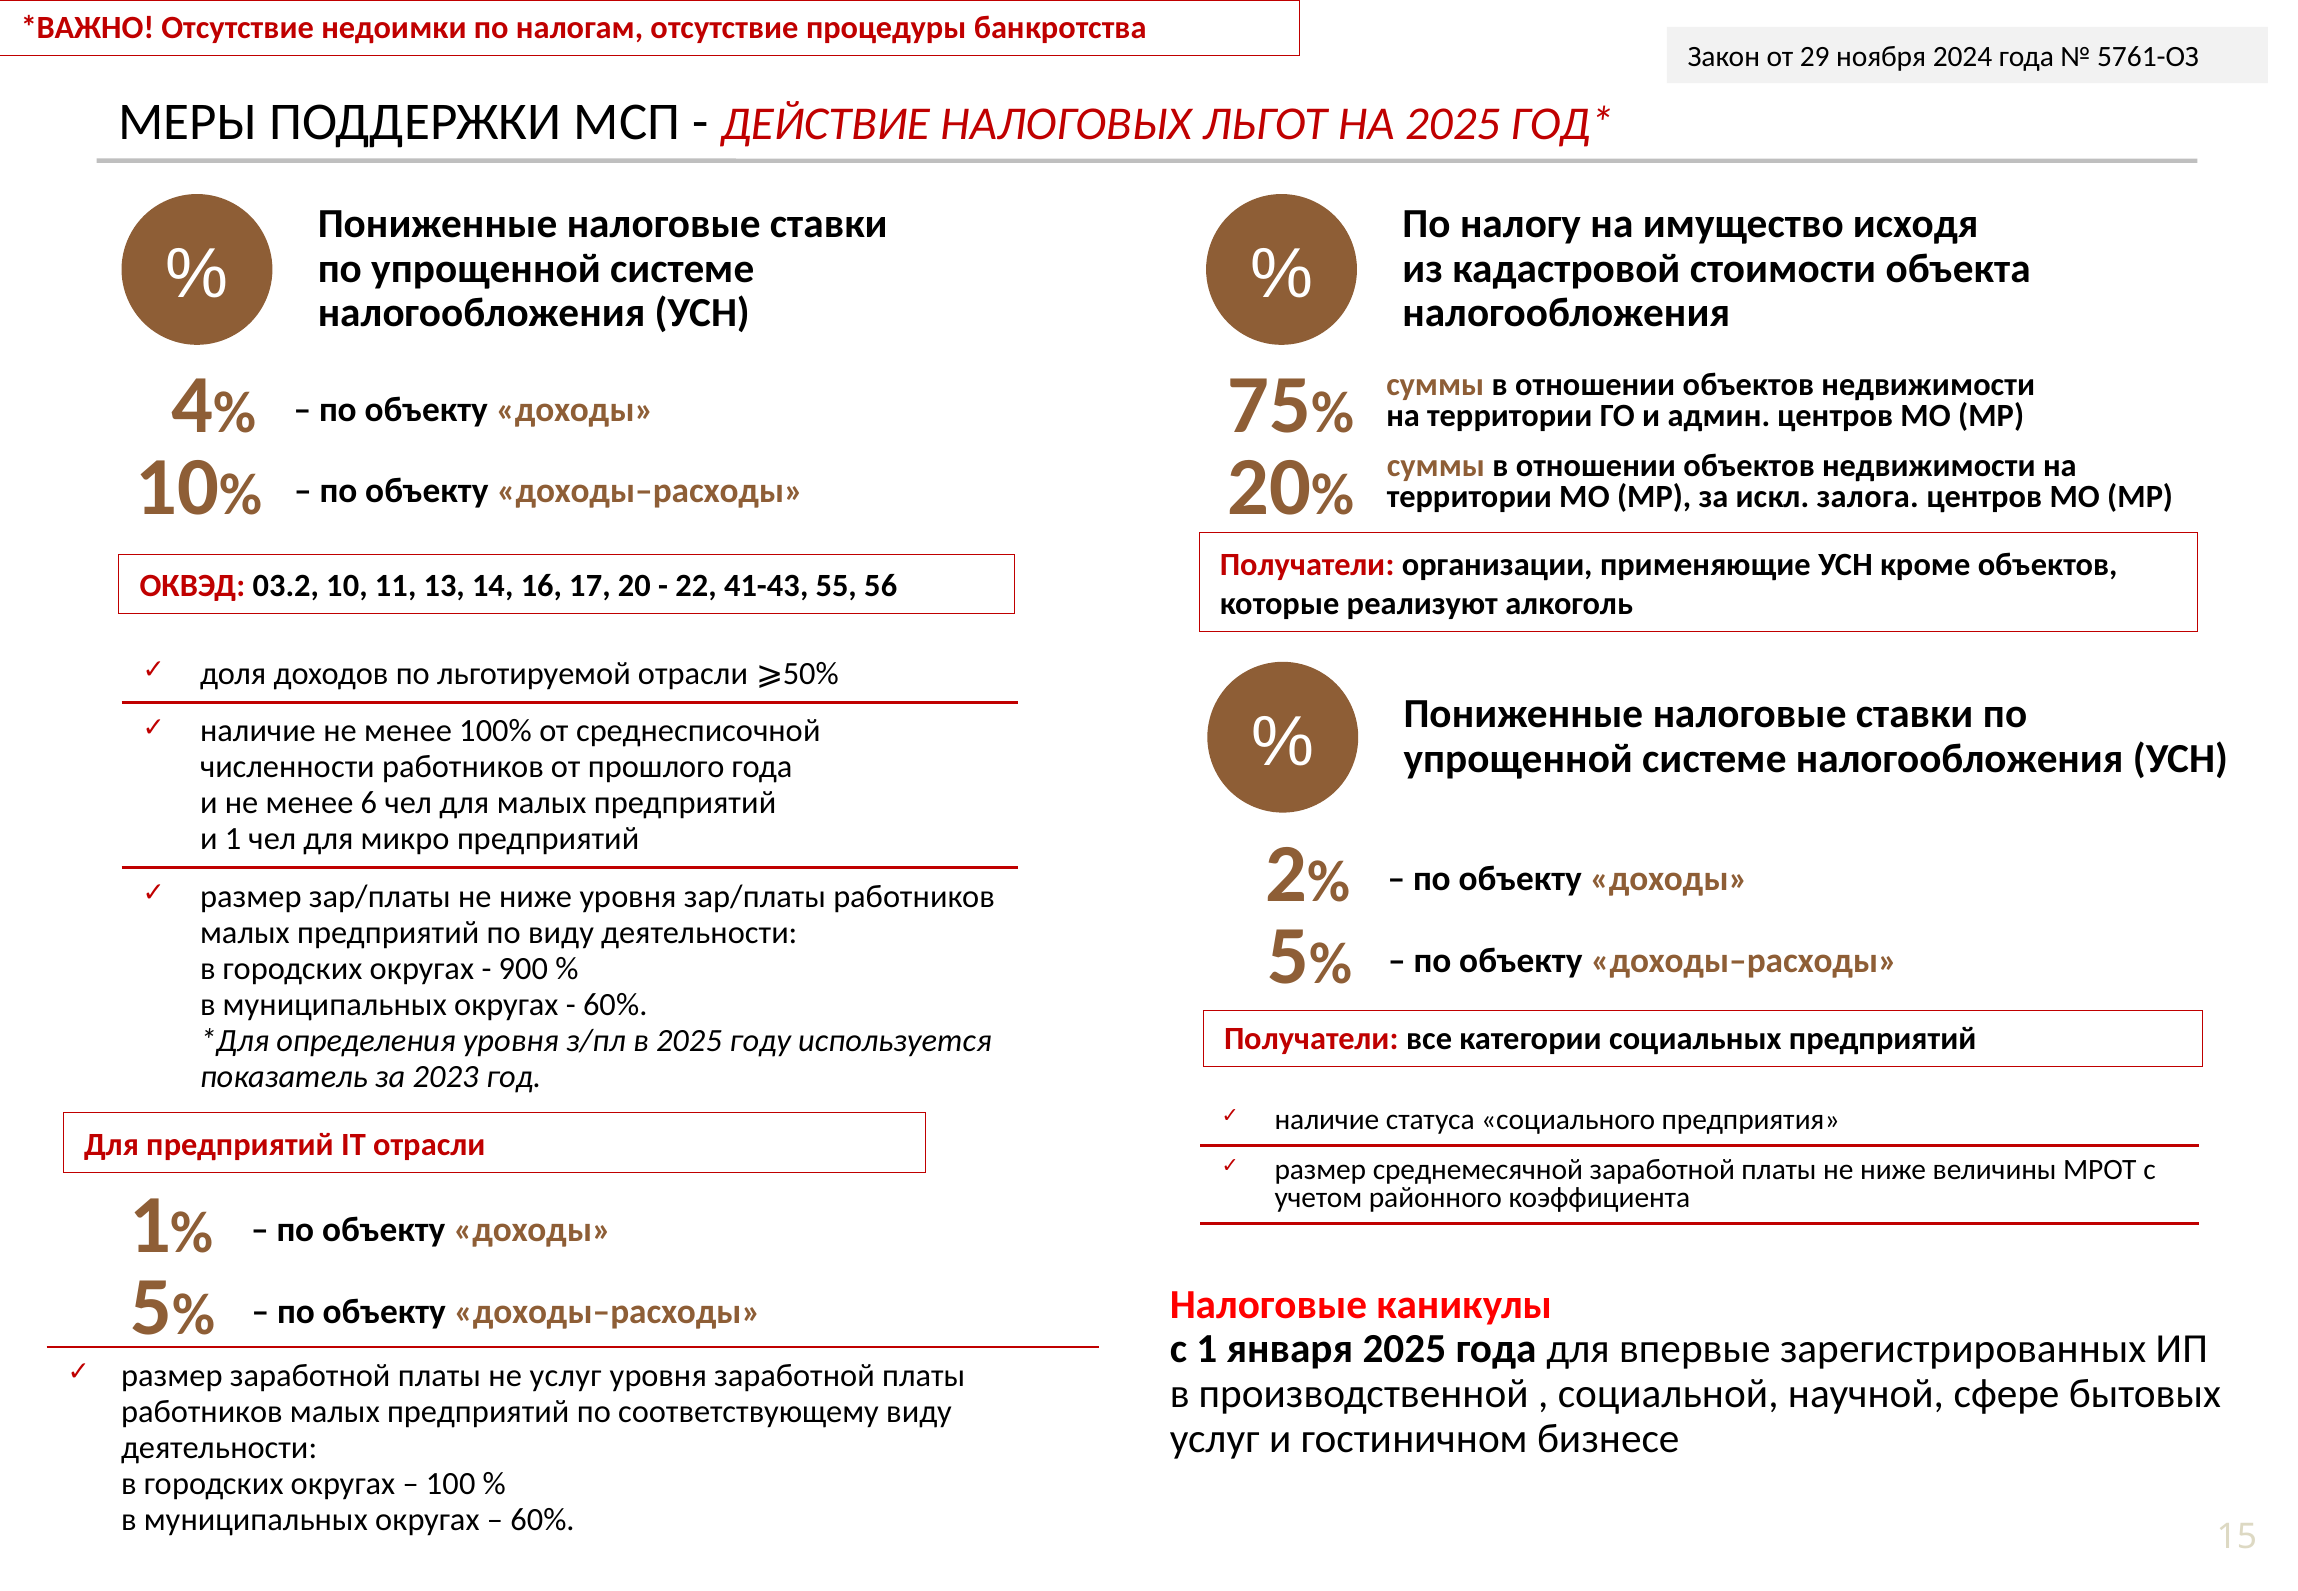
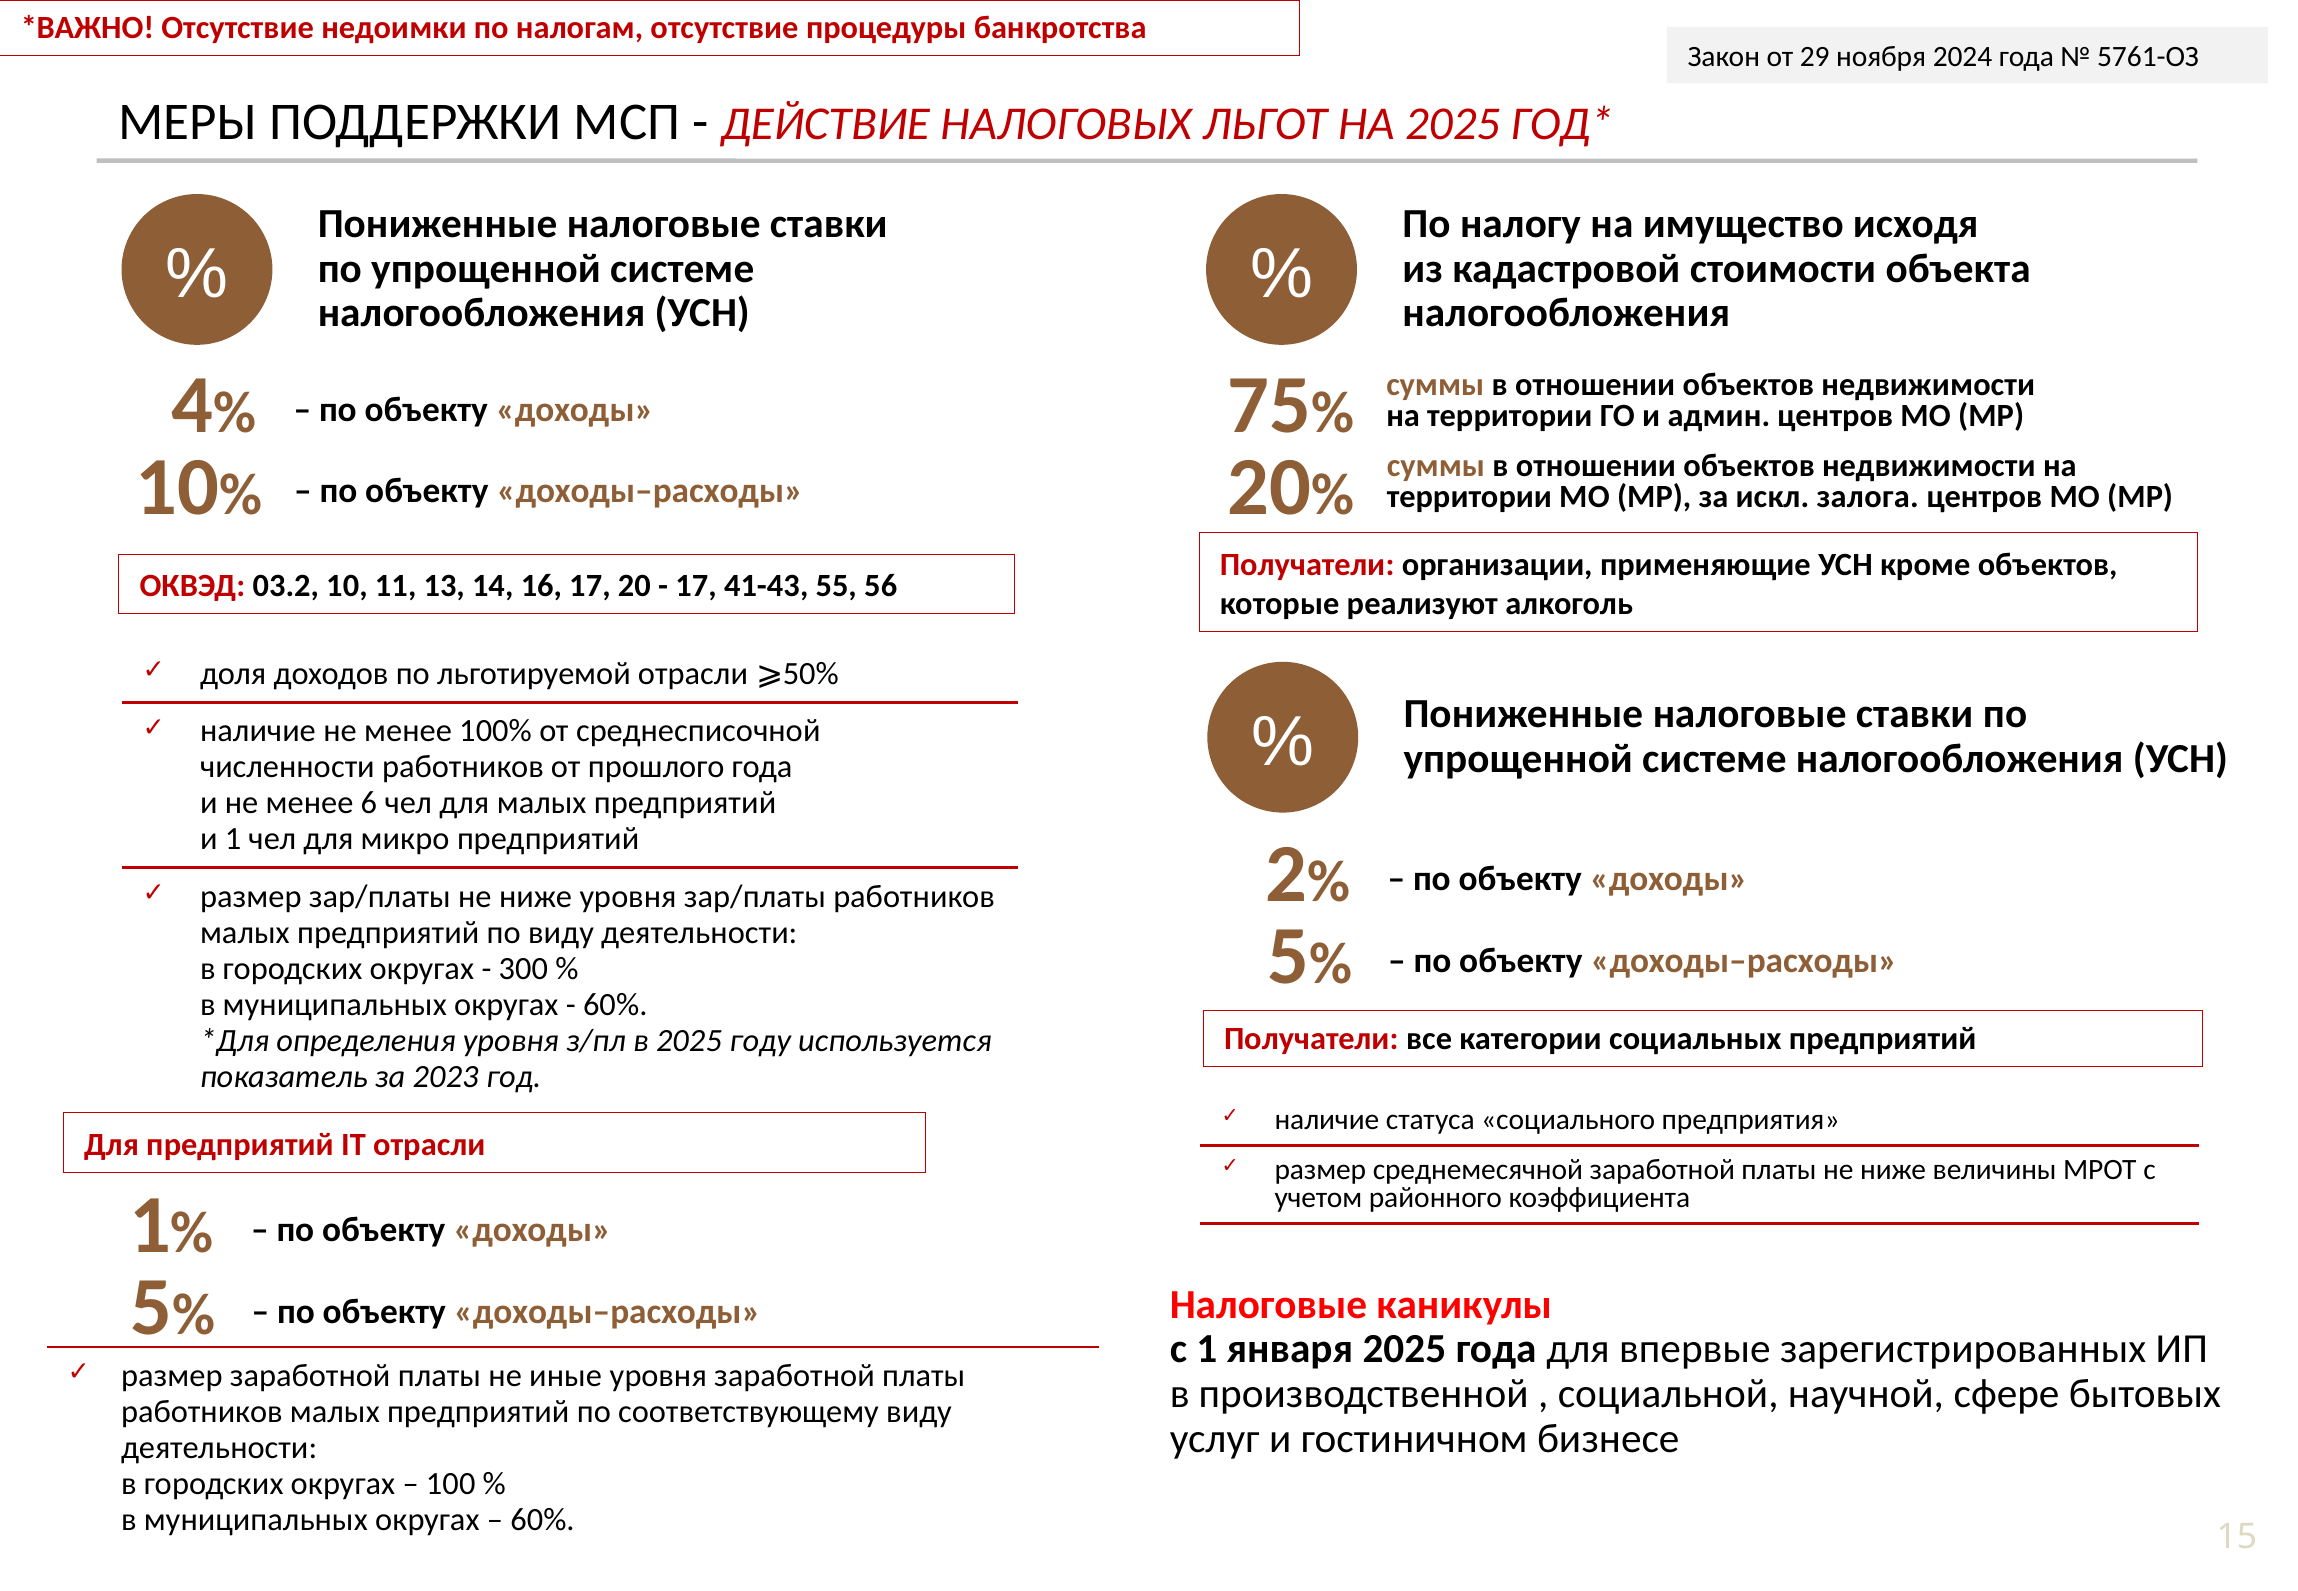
22: 22 -> 17 (696, 586)
900: 900 -> 300 (523, 968)
не услуг: услуг -> иные (566, 1375)
